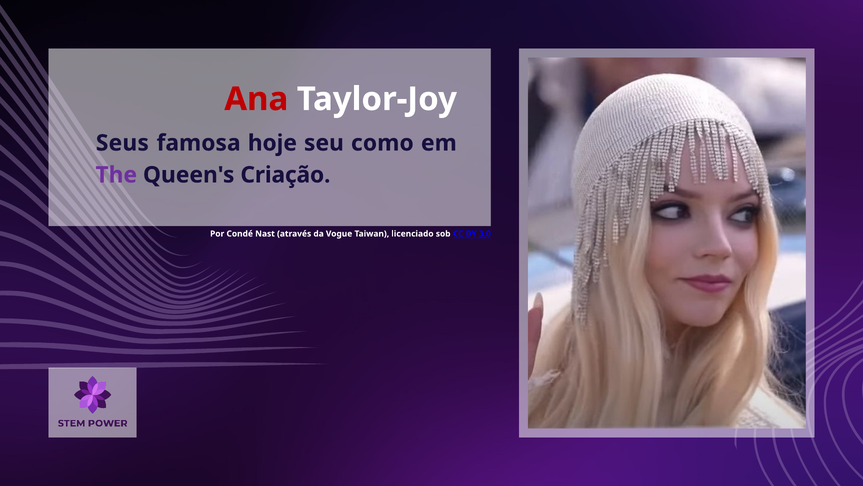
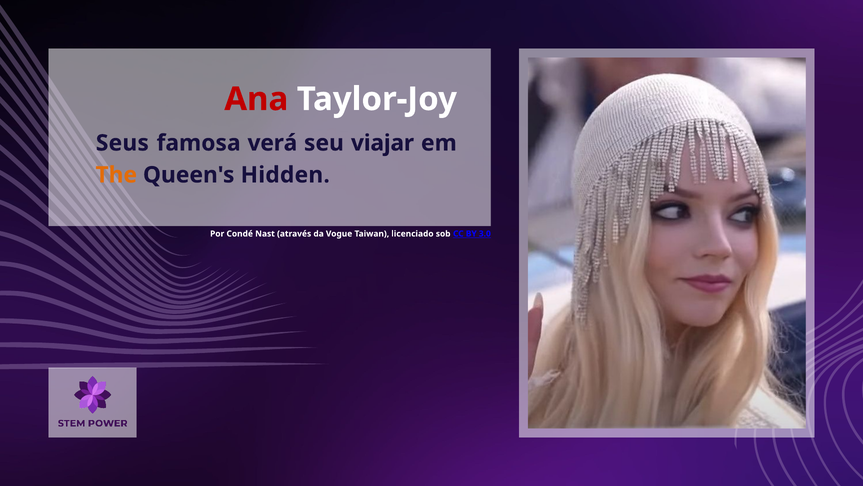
hoje: hoje -> verá (272, 143)
como: como -> viajar (383, 143)
The colour: purple -> orange (116, 175)
Criação: Criação -> Hidden (285, 175)
